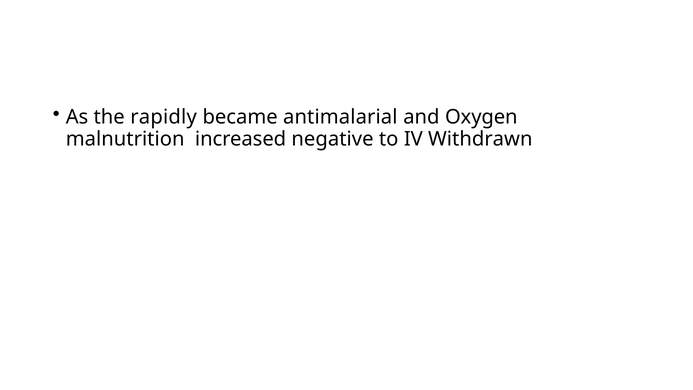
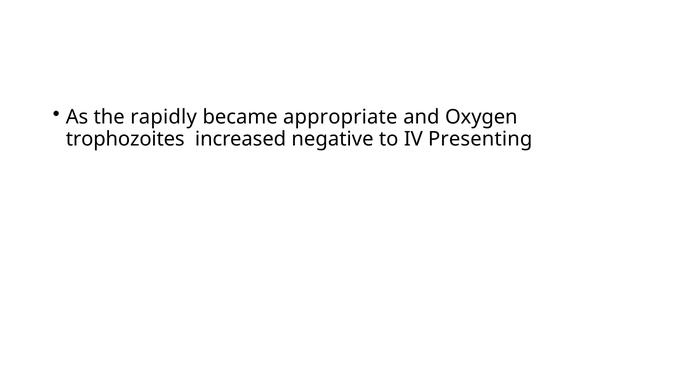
antimalarial: antimalarial -> appropriate (340, 117)
malnutrition: malnutrition -> trophozoites (125, 139)
Withdrawn: Withdrawn -> Presenting (480, 139)
